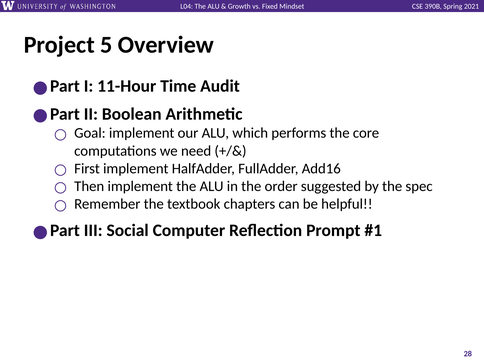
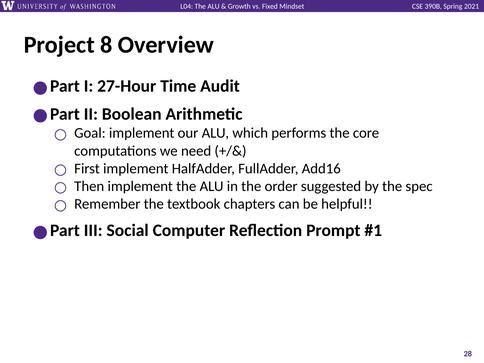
5: 5 -> 8 (106, 45)
11-Hour: 11-Hour -> 27-Hour (127, 86)
